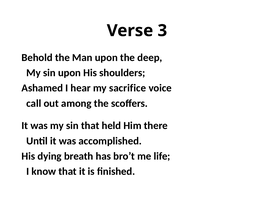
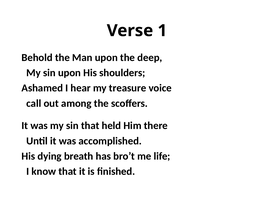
3: 3 -> 1 (162, 31)
sacrifice: sacrifice -> treasure (128, 88)
